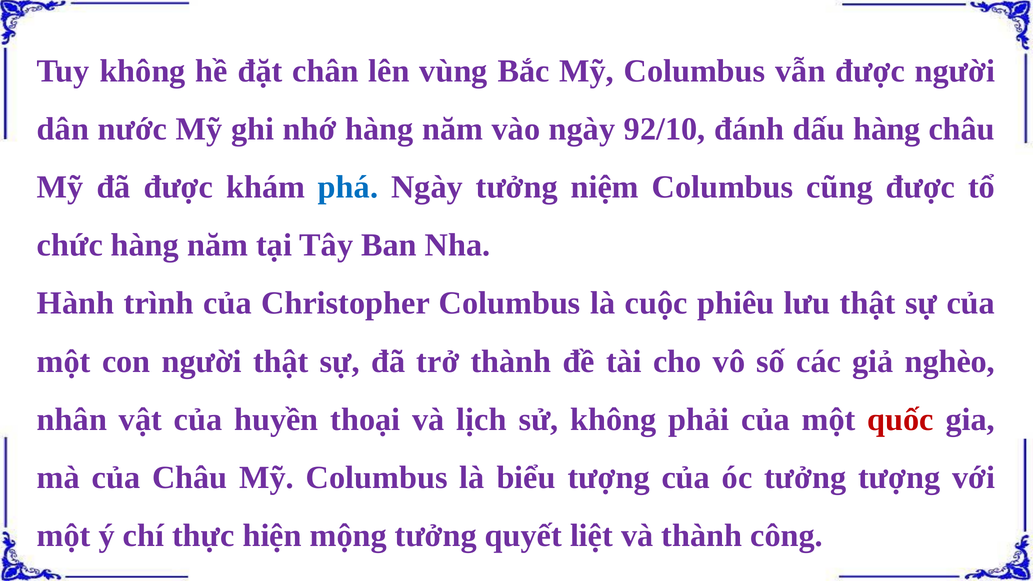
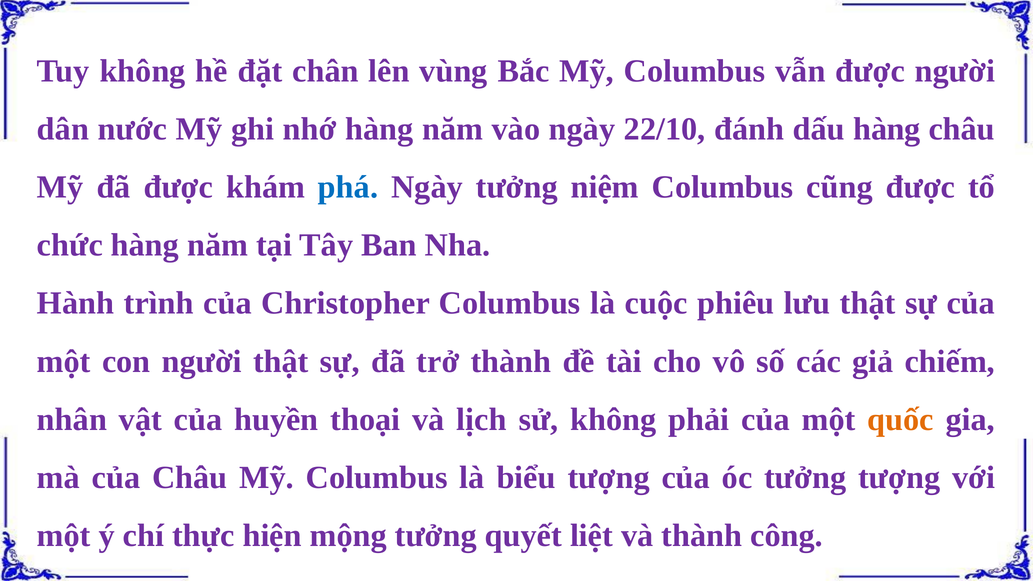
92/10: 92/10 -> 22/10 (665, 129)
nghèo: nghèo -> chiếm (950, 361)
quốc colour: red -> orange (901, 420)
